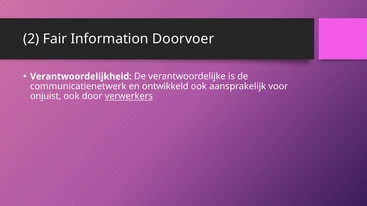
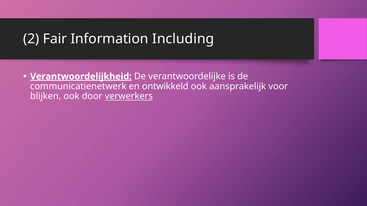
Doorvoer: Doorvoer -> Including (183, 39)
Verantwoordelijkheid underline: none -> present (81, 77)
onjuist: onjuist -> blijken (46, 96)
